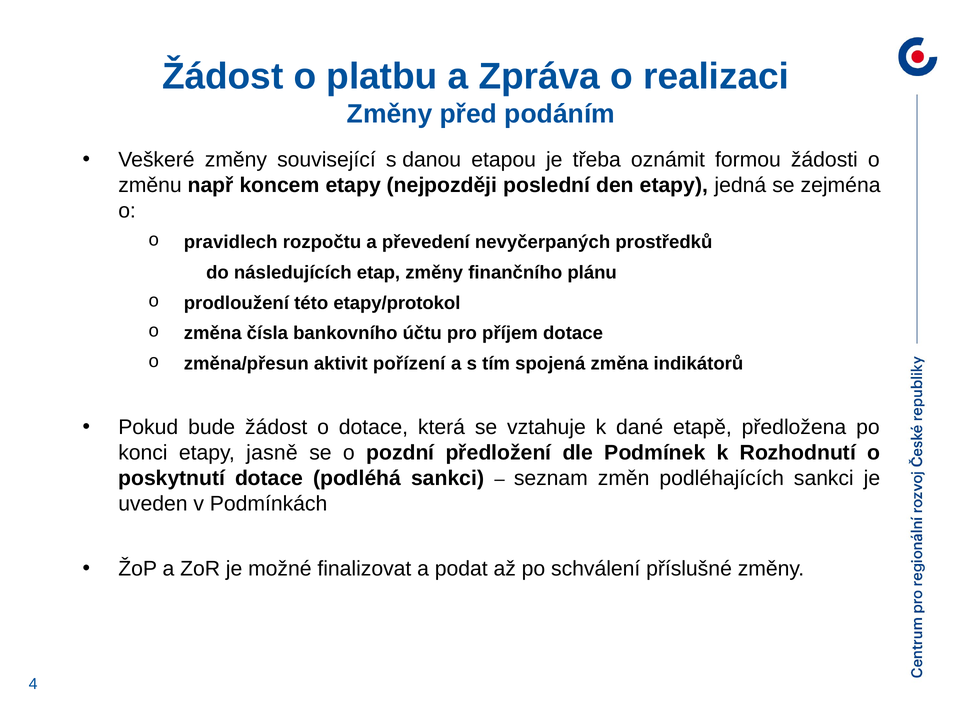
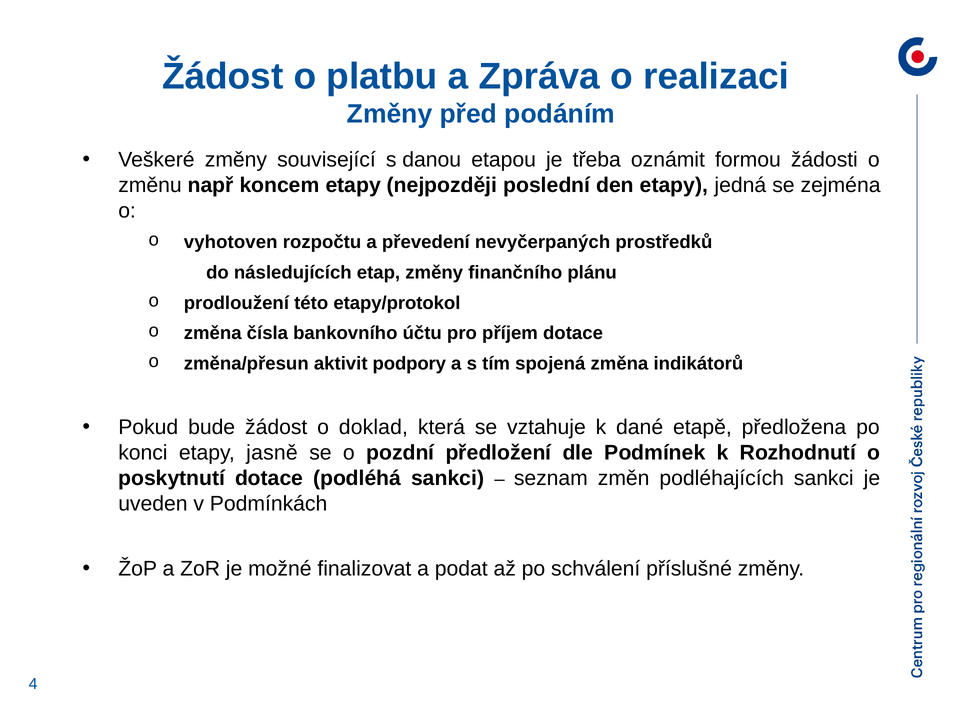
pravidlech: pravidlech -> vyhotoven (231, 242)
pořízení: pořízení -> podpory (409, 363)
o dotace: dotace -> doklad (373, 427)
